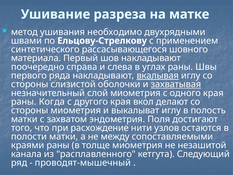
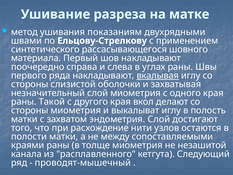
необходимо: необходимо -> показаниям (115, 32)
захватывая underline: present -> none (176, 84)
Когда: Когда -> Такой (52, 102)
эндометрия Поля: Поля -> Слой (159, 119)
